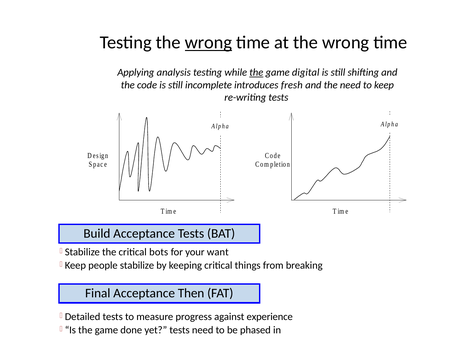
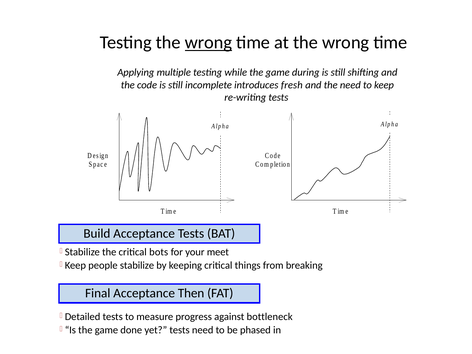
analysis: analysis -> multiple (174, 72)
the underline: present -> none (256, 72)
digital: digital -> during (306, 72)
want: want -> meet (218, 252)
experience: experience -> bottleneck (270, 317)
